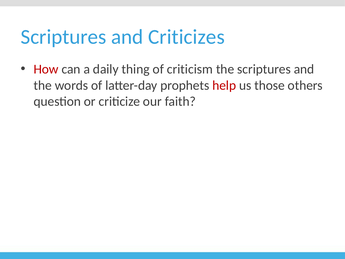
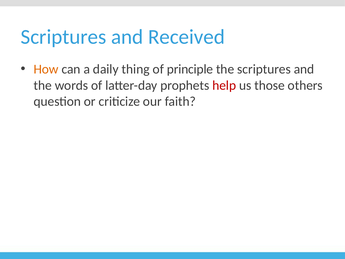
Criticizes: Criticizes -> Received (186, 37)
How colour: red -> orange (46, 69)
criticism: criticism -> principle (190, 69)
